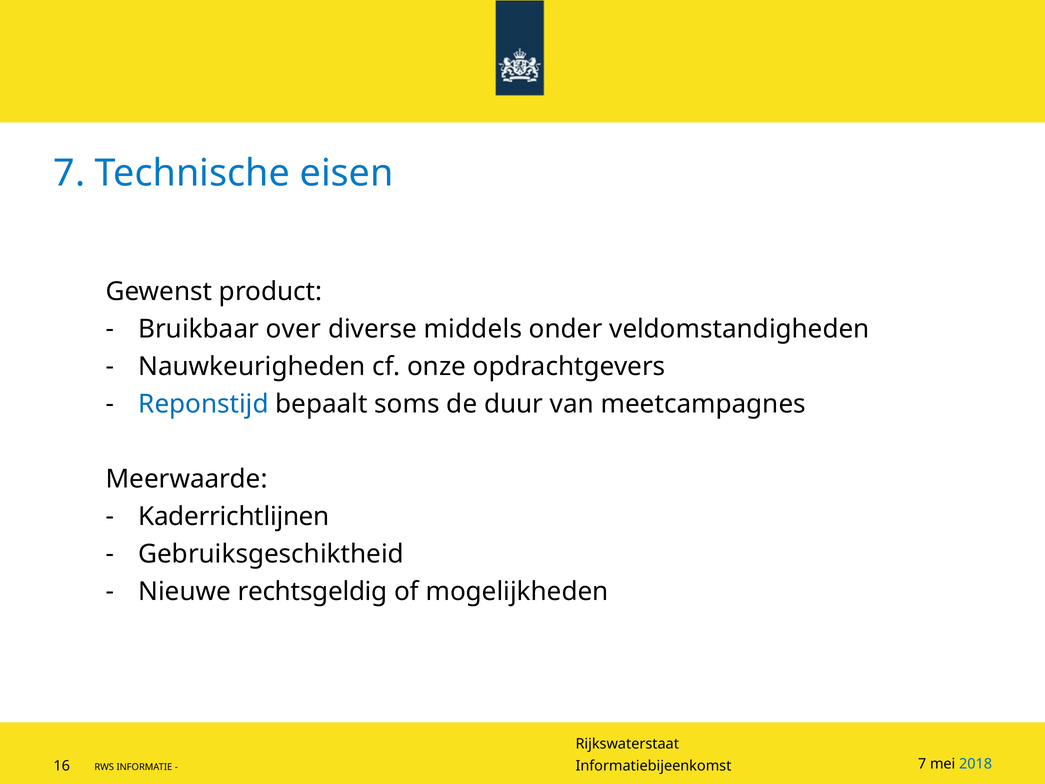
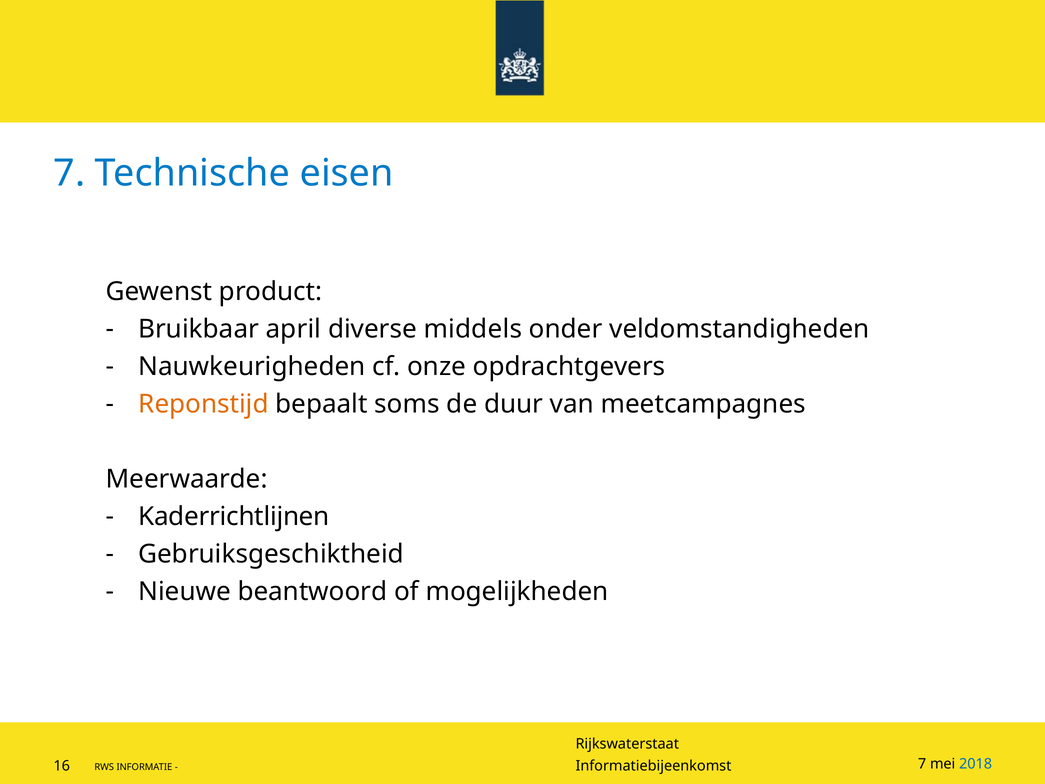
over: over -> april (293, 329)
Reponstijd colour: blue -> orange (203, 404)
rechtsgeldig: rechtsgeldig -> beantwoord (312, 591)
